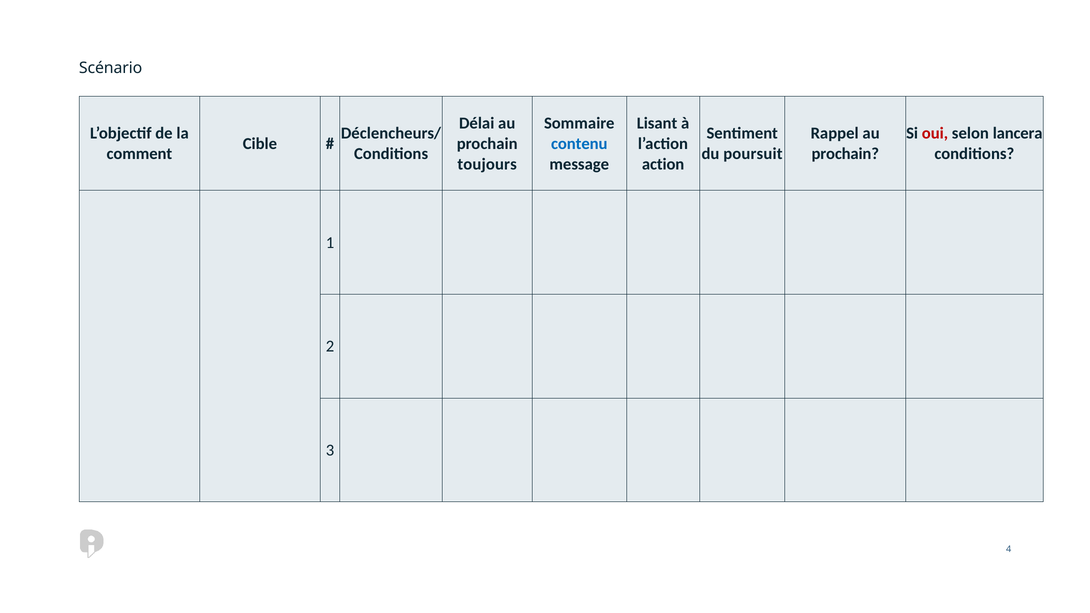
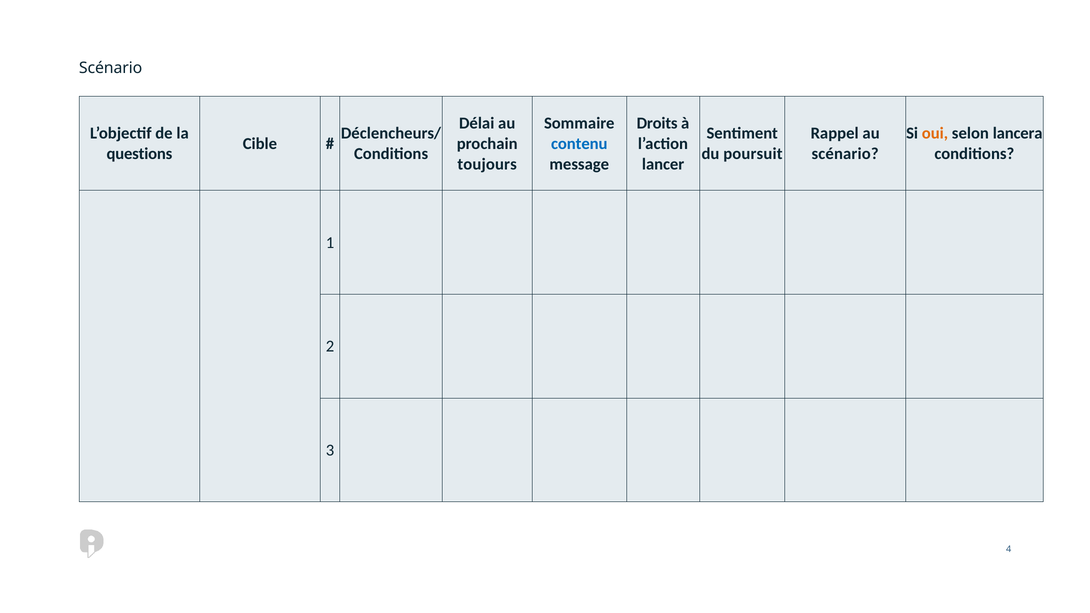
Lisant: Lisant -> Droits (657, 123)
oui colour: red -> orange (935, 133)
comment: comment -> questions (139, 154)
prochain: prochain -> scénario (845, 154)
action: action -> lancer (663, 164)
